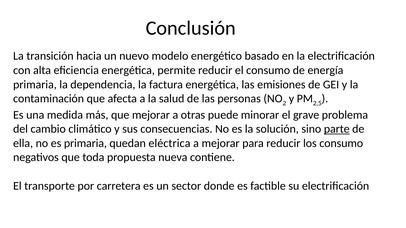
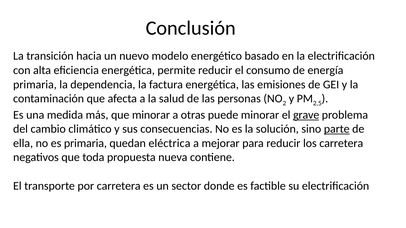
que mejorar: mejorar -> minorar (151, 115)
grave underline: none -> present (306, 115)
los consumo: consumo -> carretera (341, 143)
